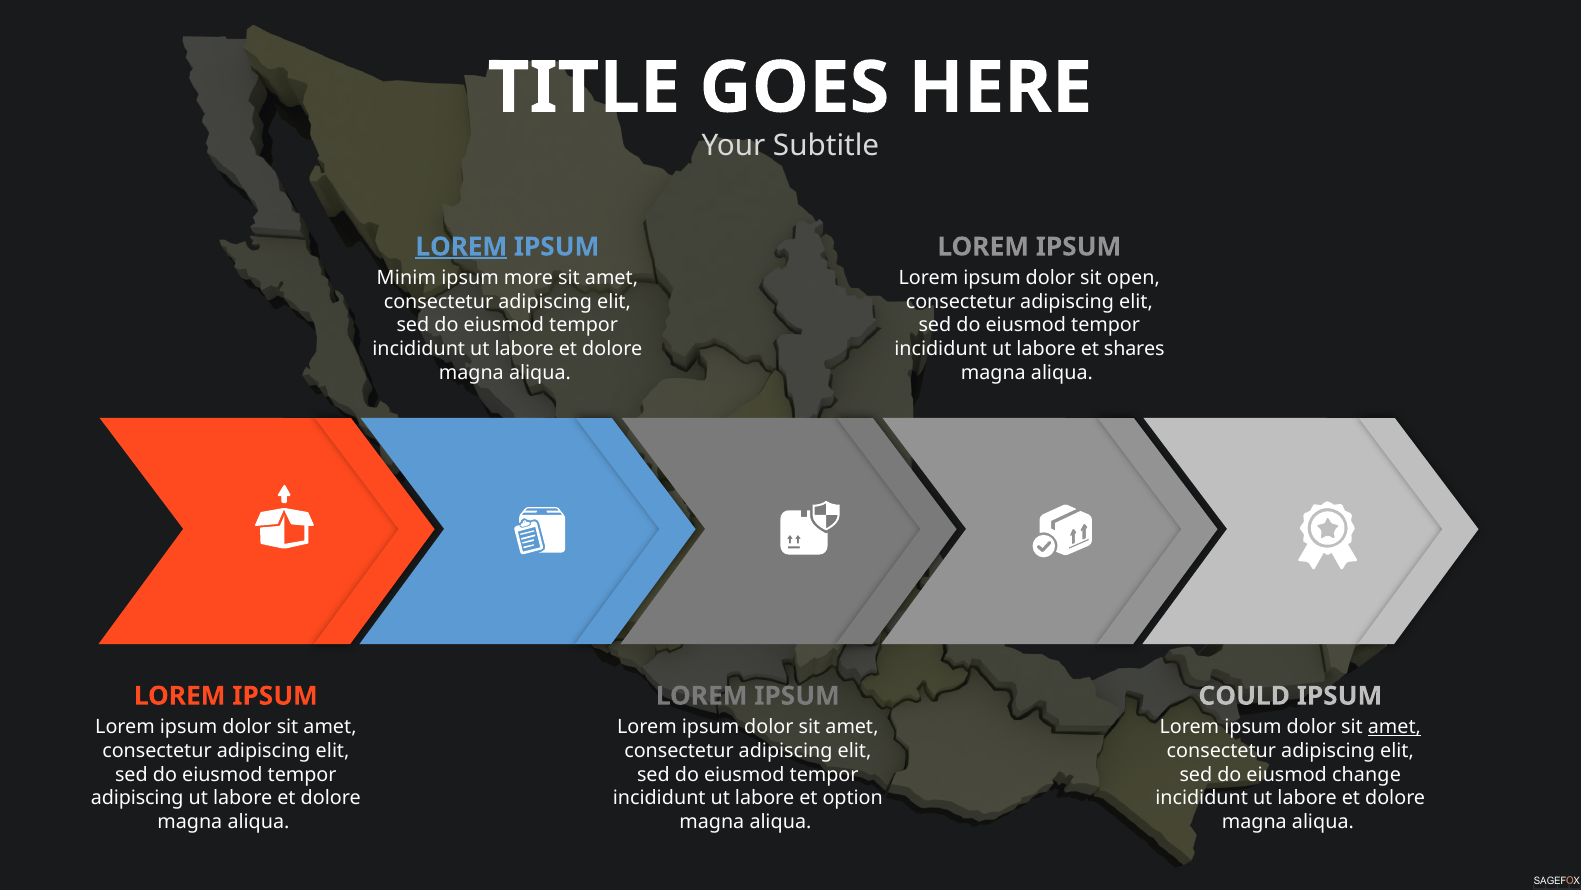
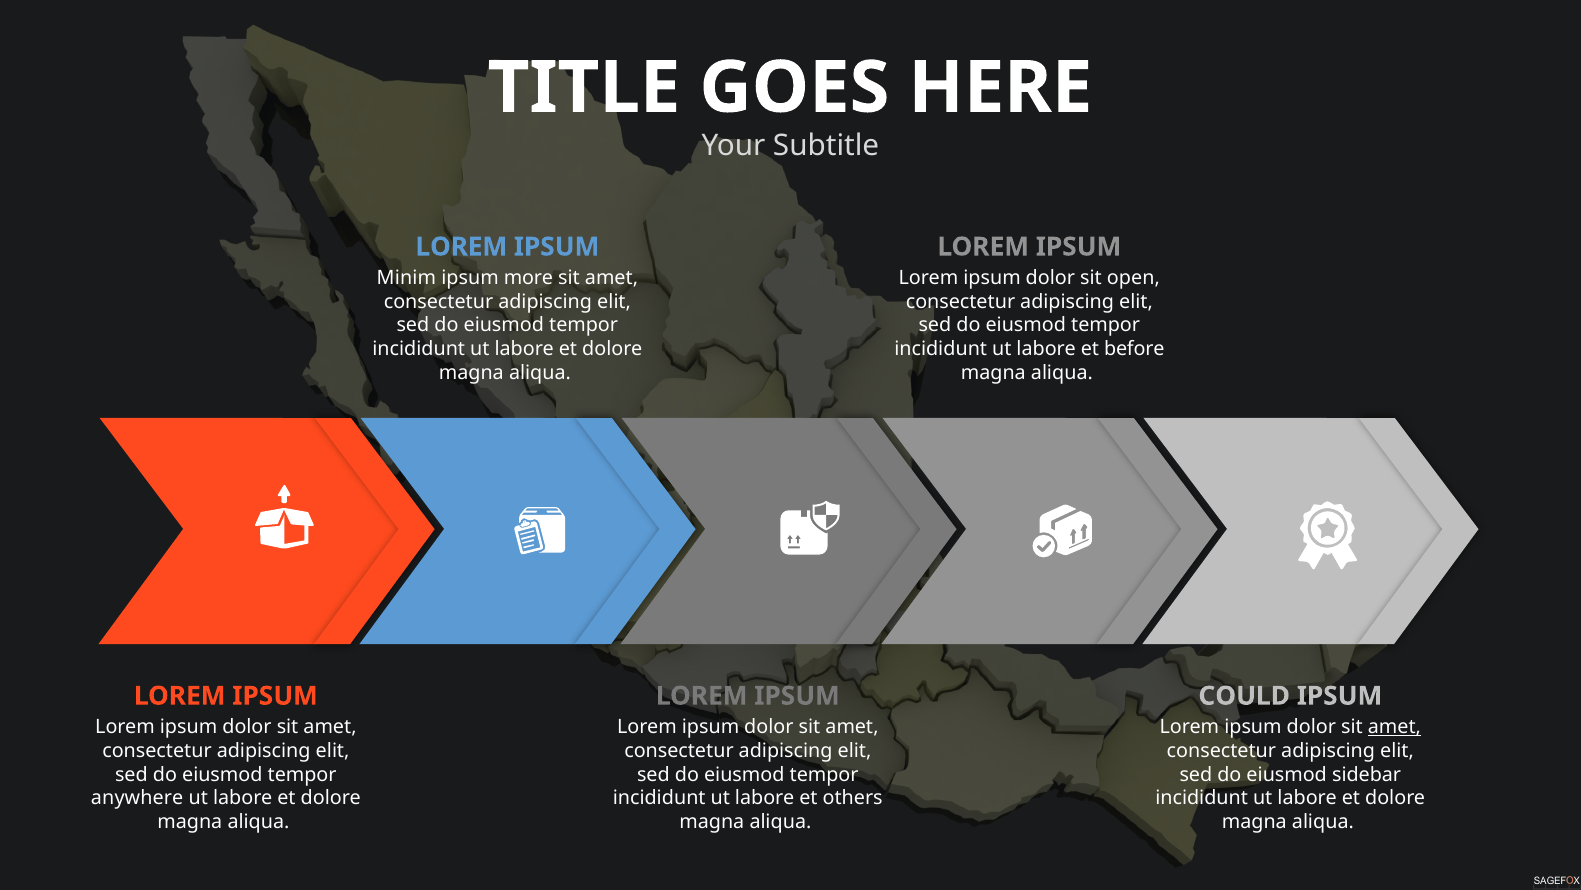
LOREM underline: present -> none (461, 247)
shares: shares -> before (1134, 349)
change: change -> sidebar (1367, 774)
adipiscing: adipiscing -> anywhere (137, 798)
option: option -> others (853, 798)
